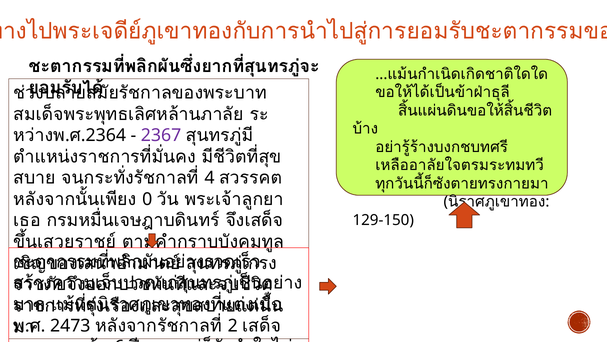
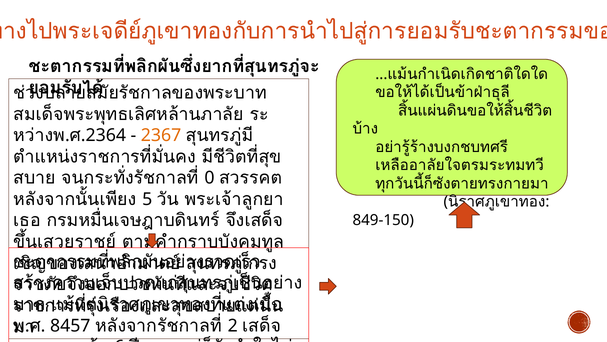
2367 colour: purple -> orange (161, 135)
4: 4 -> 0 (210, 178)
0: 0 -> 5 (147, 199)
129-150: 129-150 -> 849-150 (383, 220)
2473: 2473 -> 8457 (70, 325)
